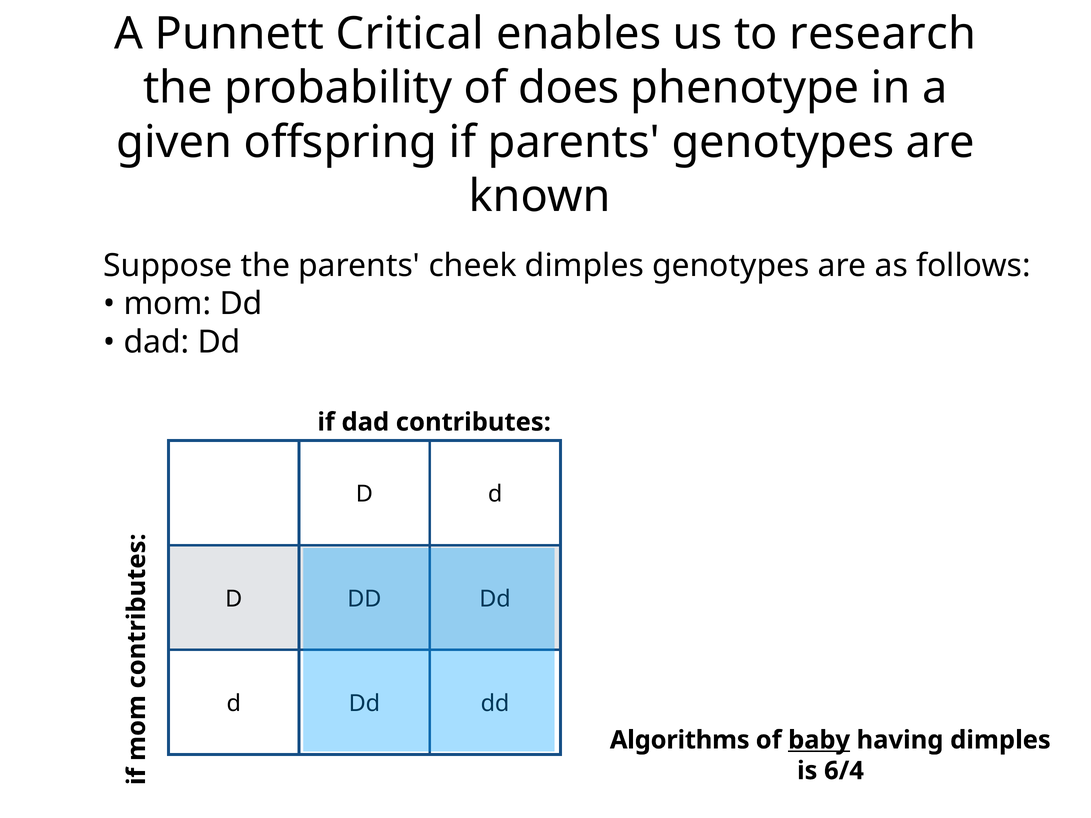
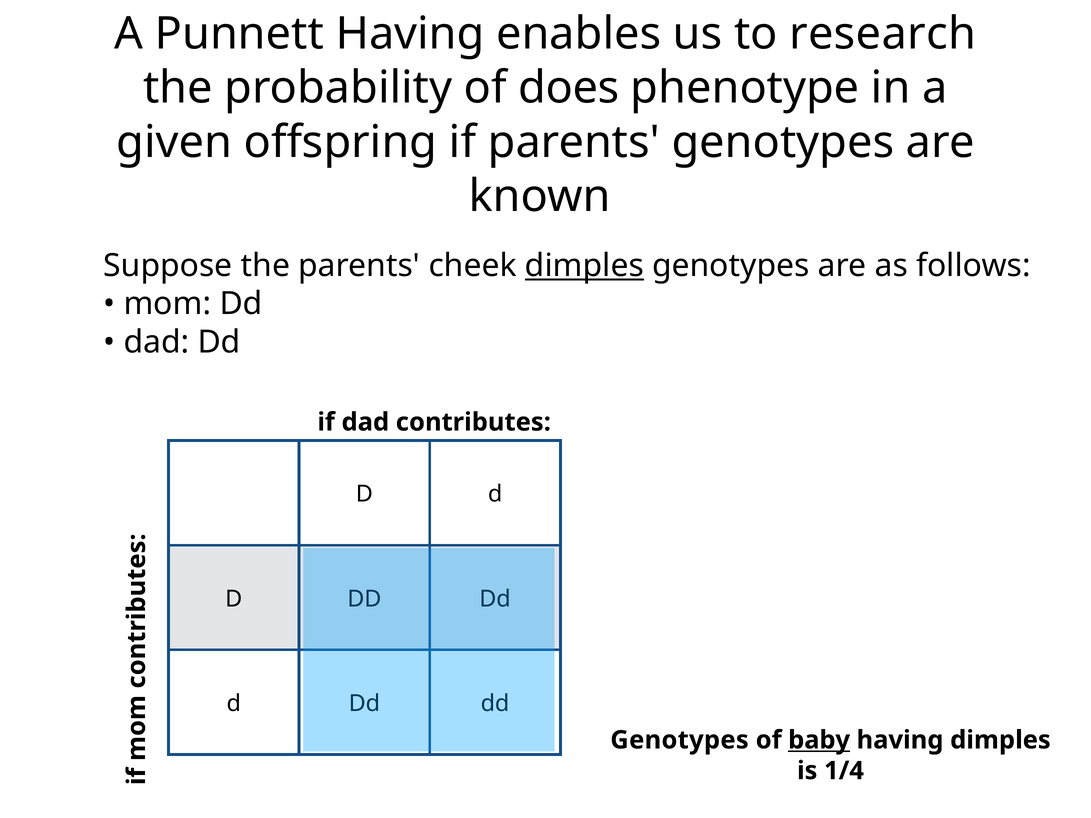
Punnett Critical: Critical -> Having (410, 34)
dimples underline: none -> present (584, 266)
Algorithms: Algorithms -> Genotypes (679, 740)
6/4: 6/4 -> 1/4 (844, 771)
